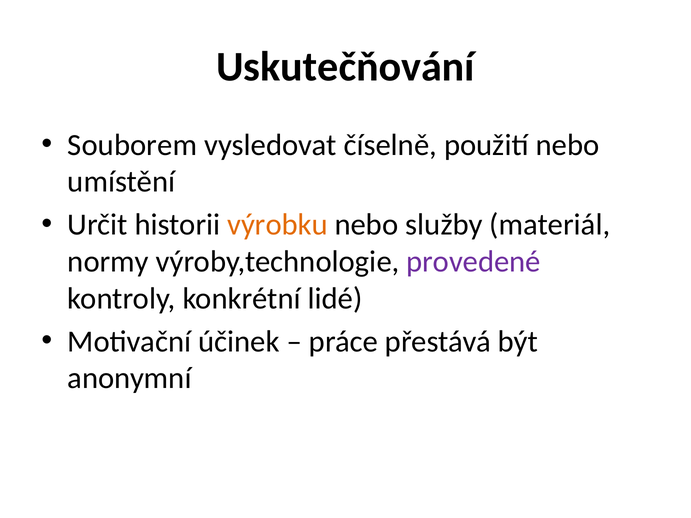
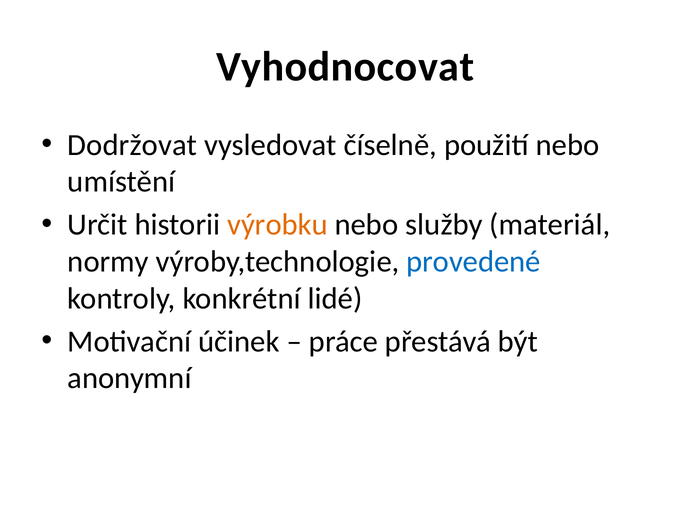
Uskutečňování: Uskutečňování -> Vyhodnocovat (345, 67)
Souborem: Souborem -> Dodržovat (132, 145)
provedené colour: purple -> blue (473, 262)
